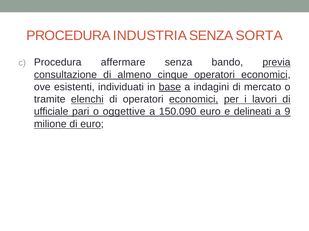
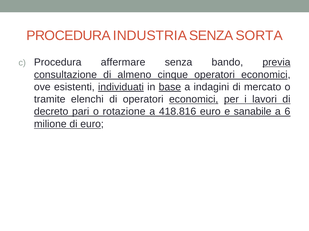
individuati underline: none -> present (121, 87)
elenchi underline: present -> none (87, 100)
ufficiale: ufficiale -> decreto (51, 112)
oggettive: oggettive -> rotazione (124, 112)
150.090: 150.090 -> 418.816 (178, 112)
delineati: delineati -> sanabile (253, 112)
9: 9 -> 6 (287, 112)
